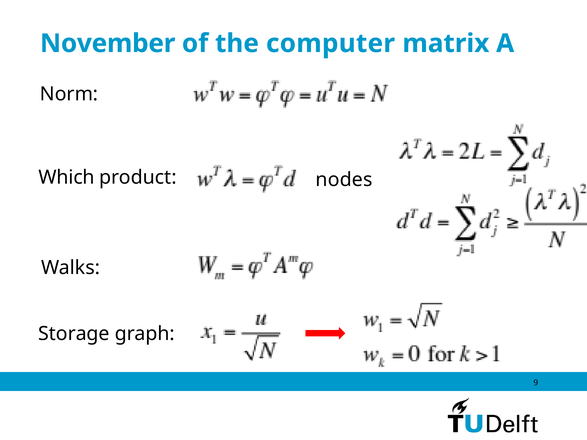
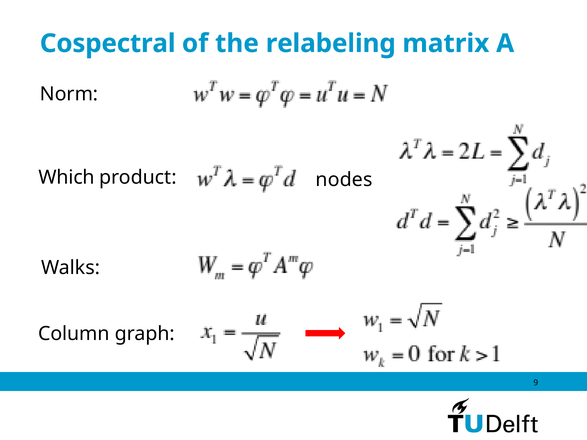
November: November -> Cospectral (108, 43)
computer: computer -> relabeling (331, 43)
Storage: Storage -> Column (74, 334)
